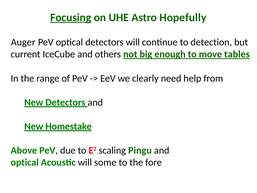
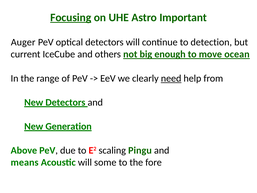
Hopefully: Hopefully -> Important (183, 17)
tables: tables -> ocean (237, 54)
need underline: none -> present (171, 78)
Homestake: Homestake -> Generation (69, 126)
optical: optical -> means (25, 162)
